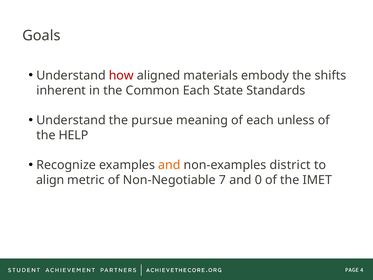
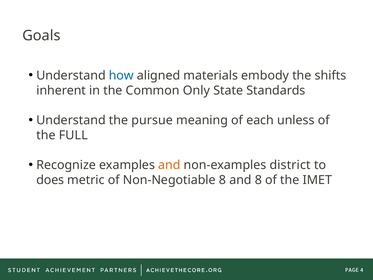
how colour: red -> blue (121, 75)
Common Each: Each -> Only (196, 90)
HELP: HELP -> FULL (73, 135)
align: align -> does (50, 180)
Non-Negotiable 7: 7 -> 8 (222, 180)
and 0: 0 -> 8 (258, 180)
